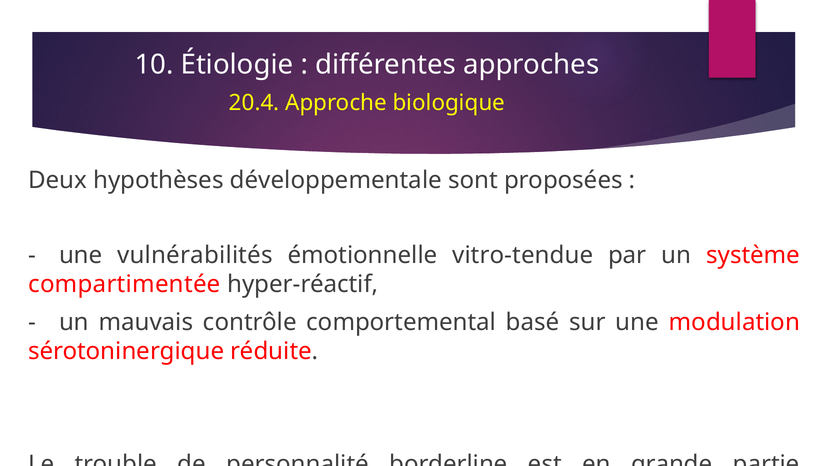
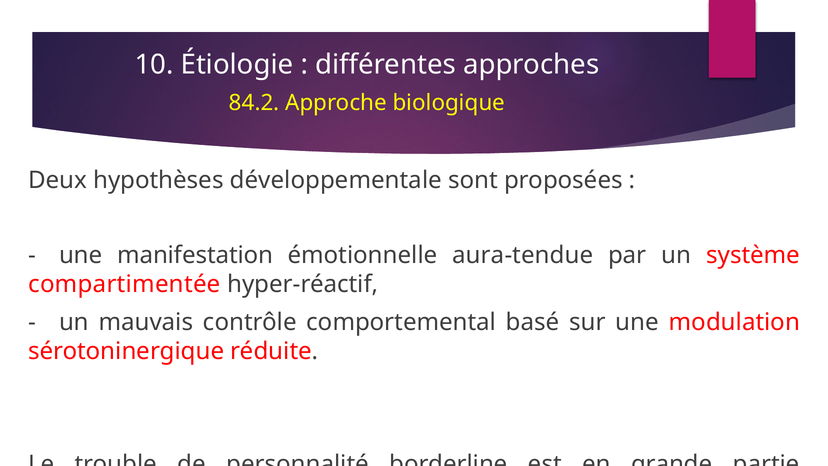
20.4: 20.4 -> 84.2 (254, 103)
vulnérabilités: vulnérabilités -> manifestation (195, 255)
vitro-tendue: vitro-tendue -> aura-tendue (523, 255)
